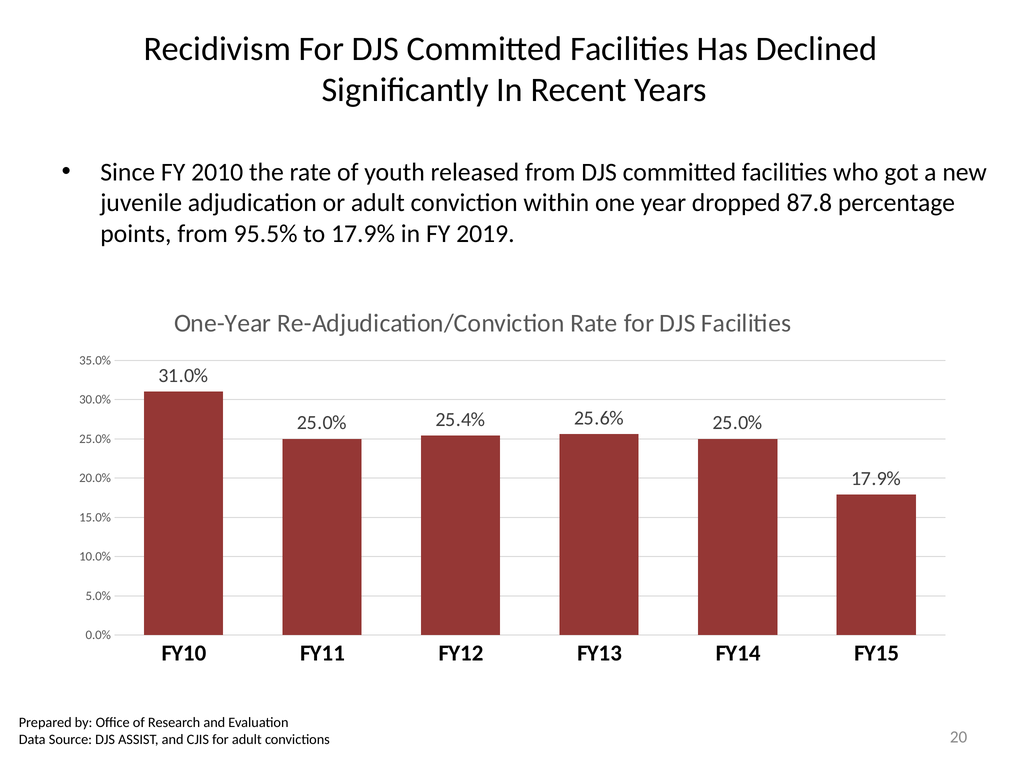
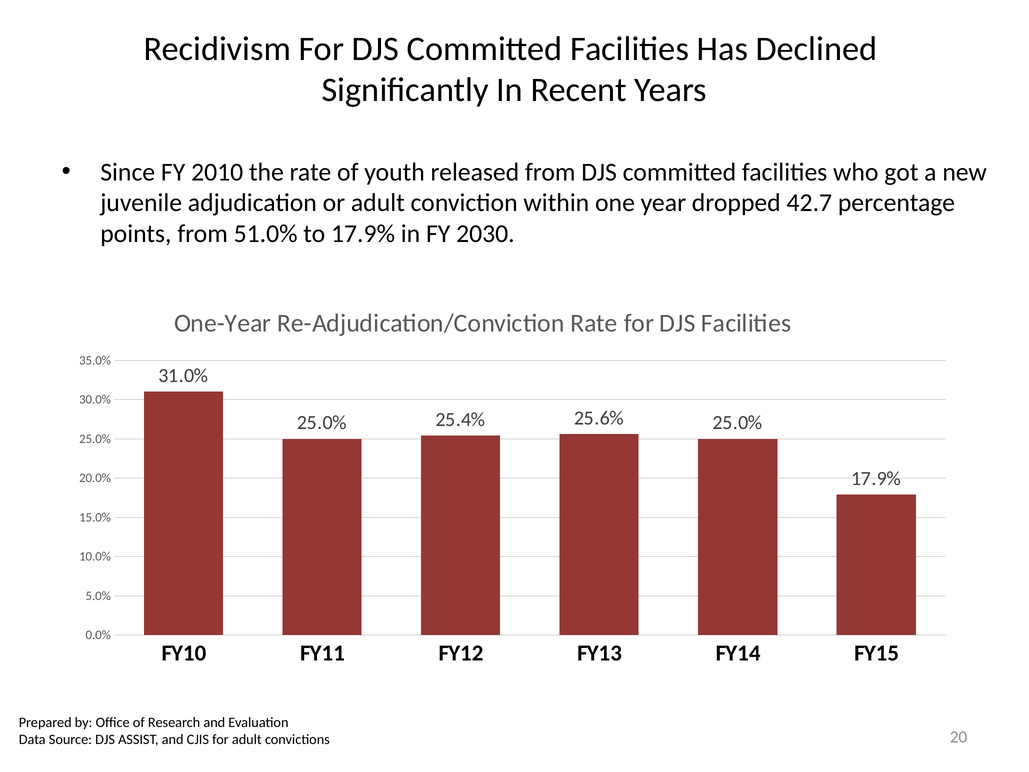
87.8: 87.8 -> 42.7 (809, 203)
95.5%: 95.5% -> 51.0% (266, 234)
2019: 2019 -> 2030 (485, 234)
